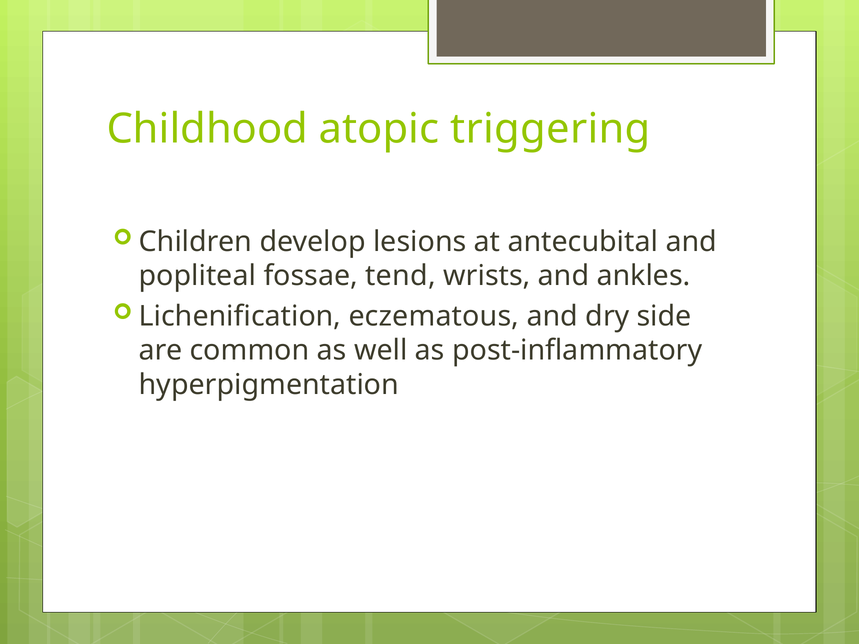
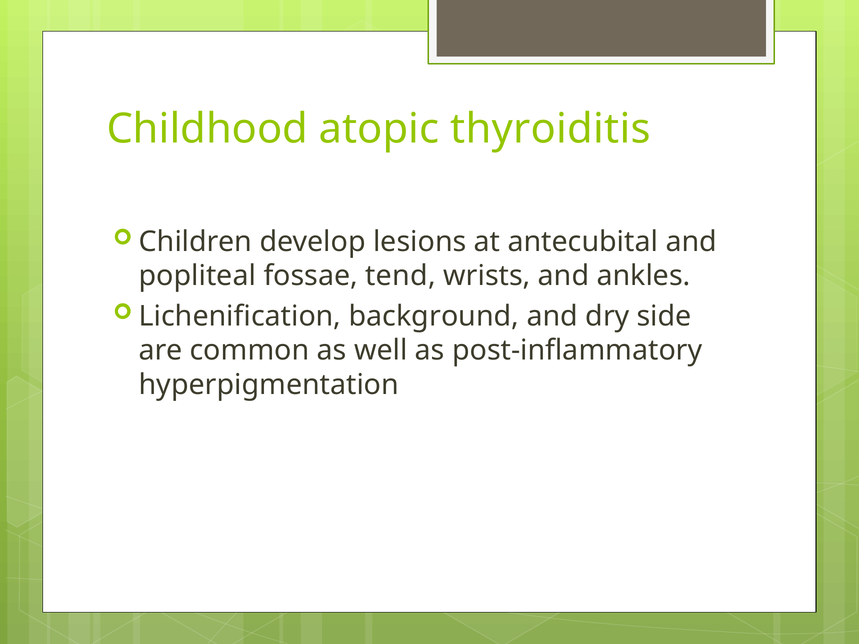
triggering: triggering -> thyroiditis (550, 129)
eczematous: eczematous -> background (434, 316)
